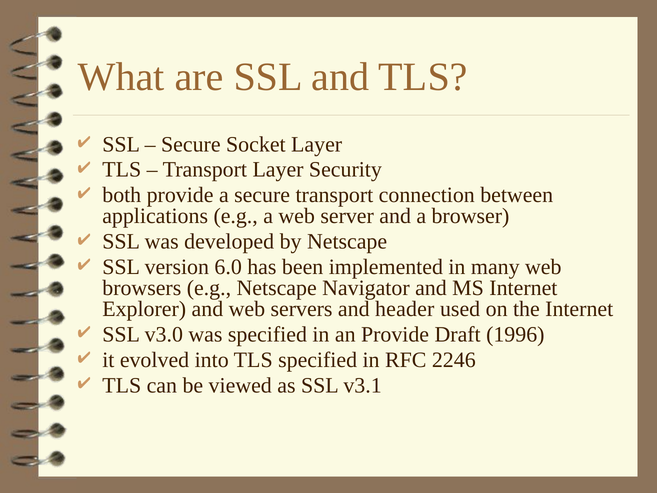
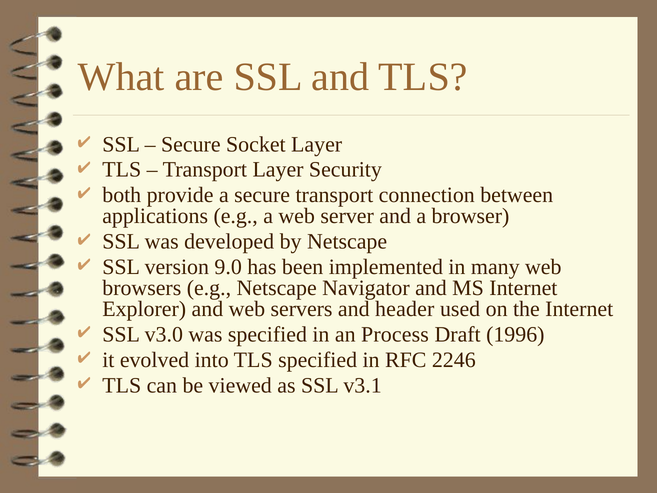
6.0: 6.0 -> 9.0 (228, 267)
an Provide: Provide -> Process (395, 334)
